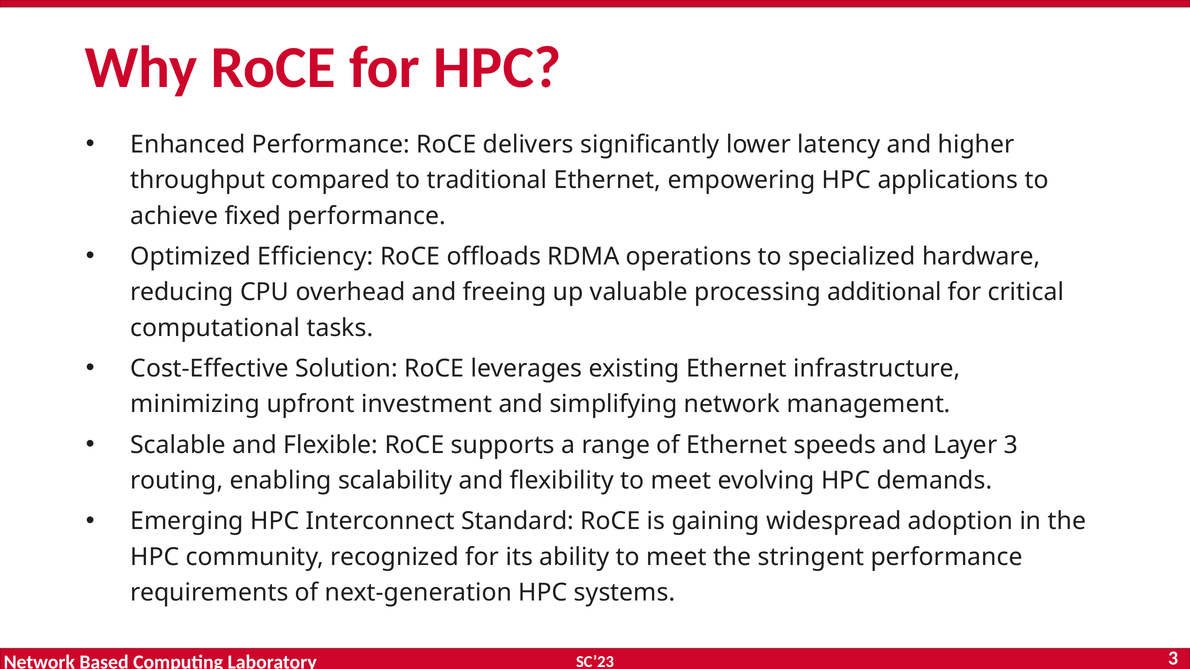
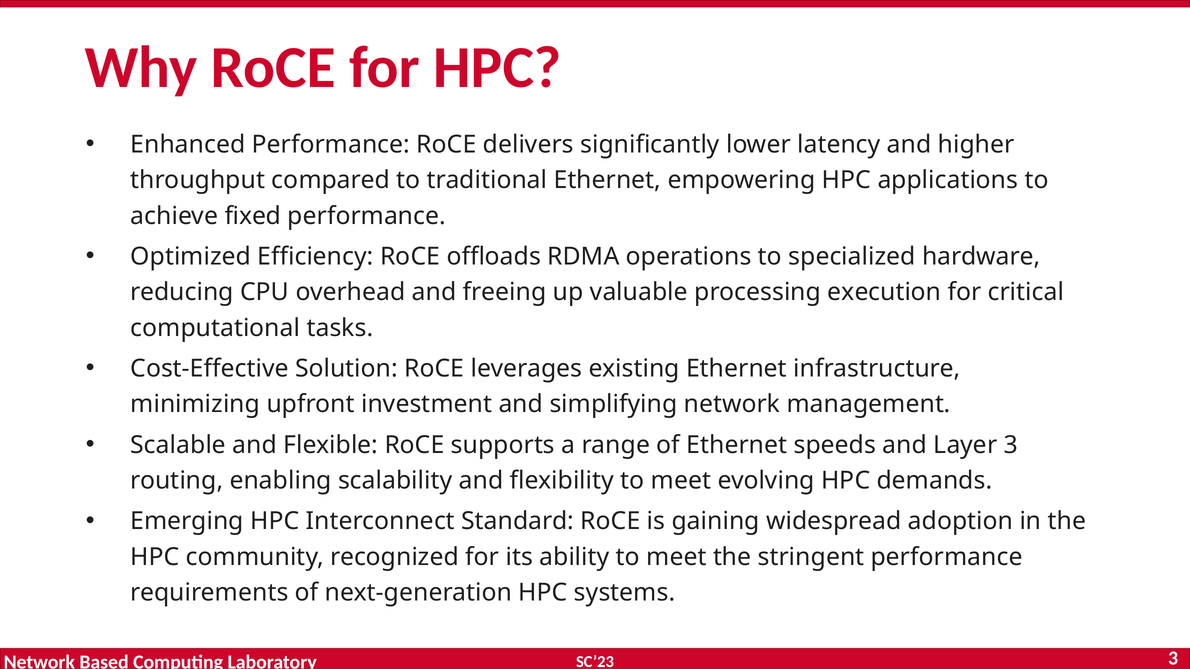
additional: additional -> execution (884, 292)
